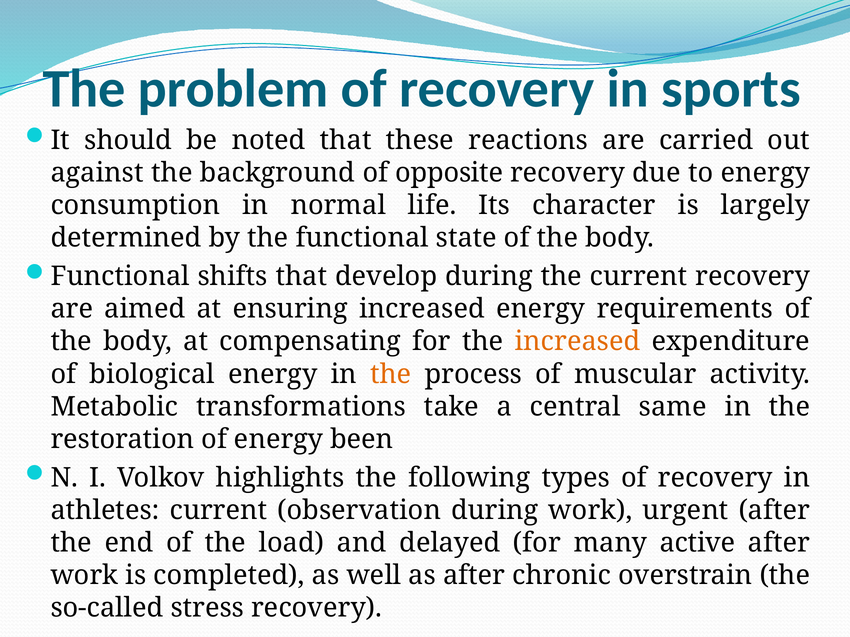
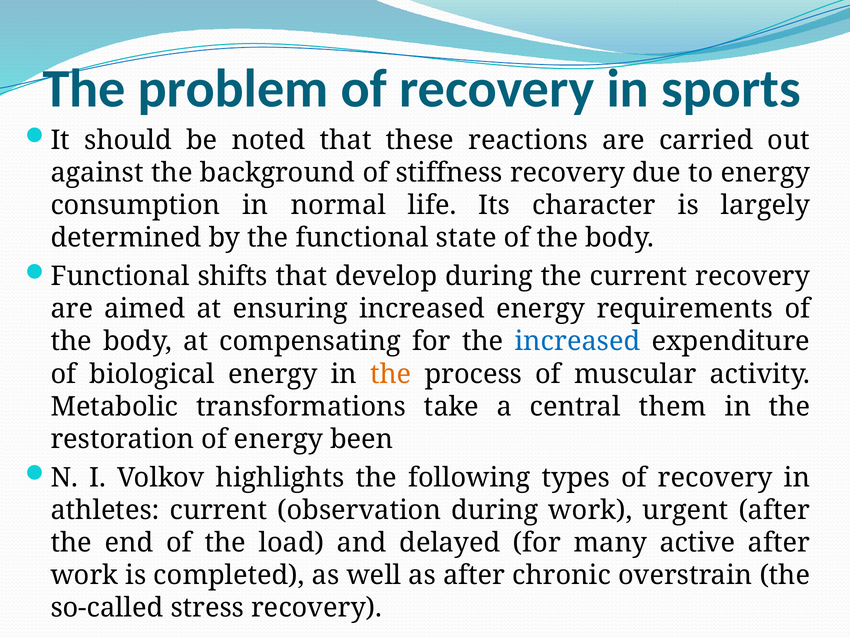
opposite: opposite -> stiffness (449, 173)
increased colour: orange -> blue (578, 342)
same: same -> them (673, 407)
